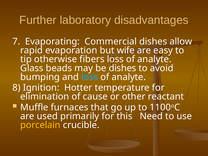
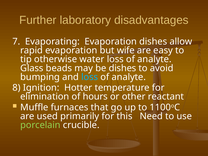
Evaporating Commercial: Commercial -> Evaporation (111, 41)
fibers: fibers -> water (92, 59)
cause: cause -> hours (95, 97)
porcelain colour: yellow -> light green (40, 125)
